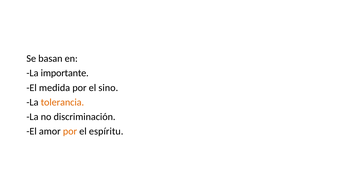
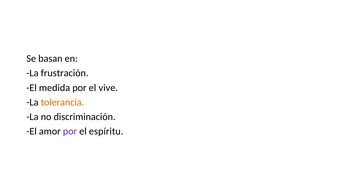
importante: importante -> frustración (65, 73)
sino: sino -> vive (108, 88)
por colour: orange -> purple (70, 131)
